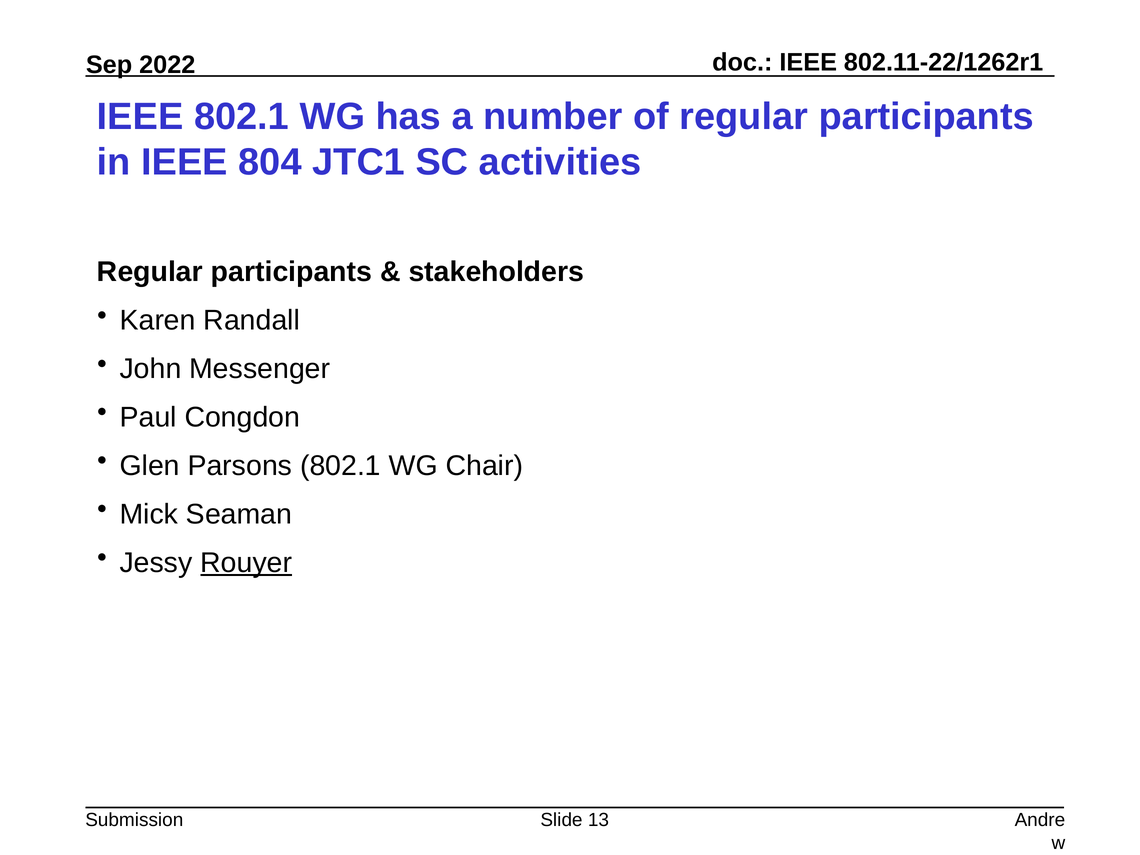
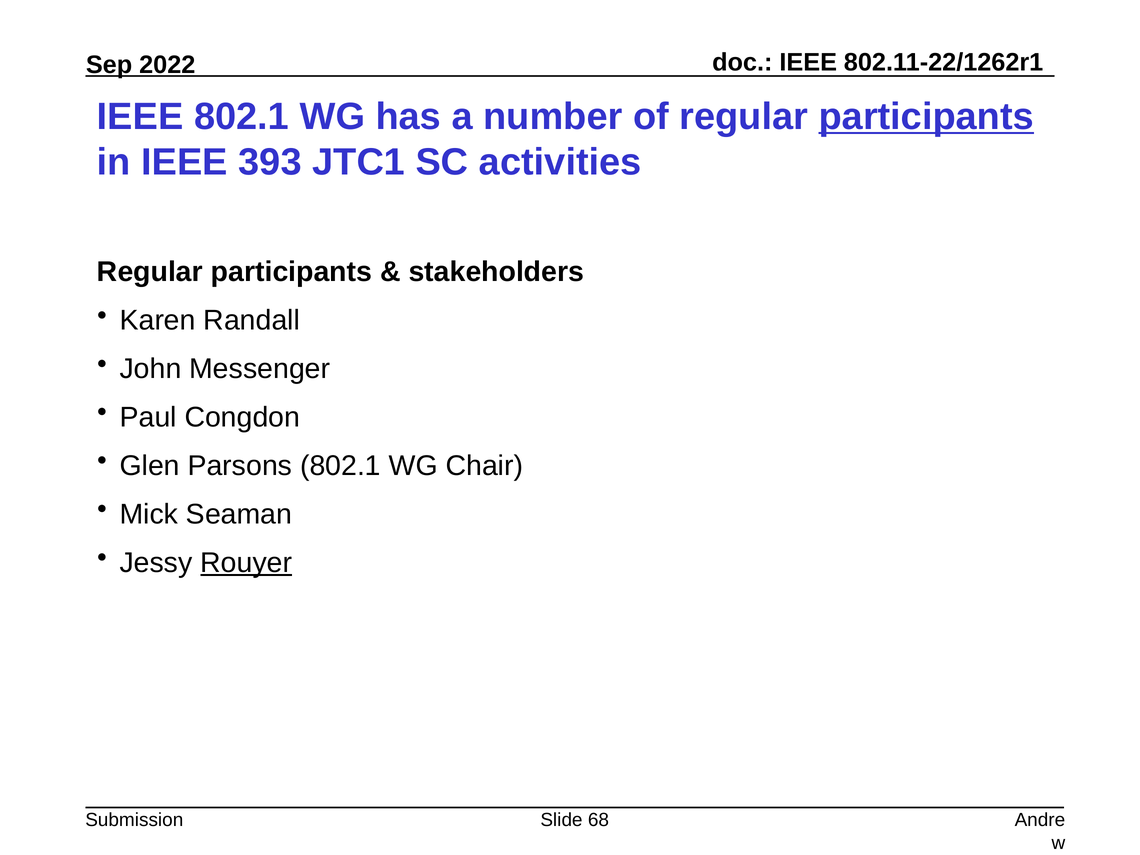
participants underline: none -> present (926, 117)
804: 804 -> 393 (270, 162)
13: 13 -> 68 (598, 820)
